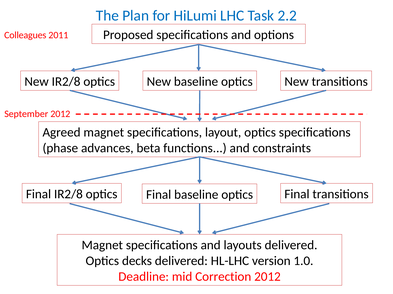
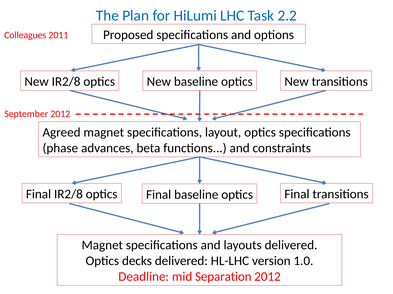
Correction: Correction -> Separation (223, 277)
